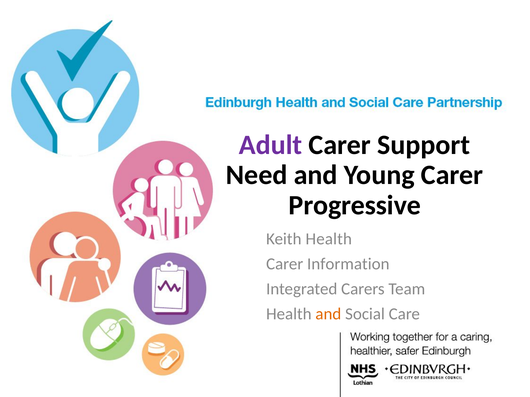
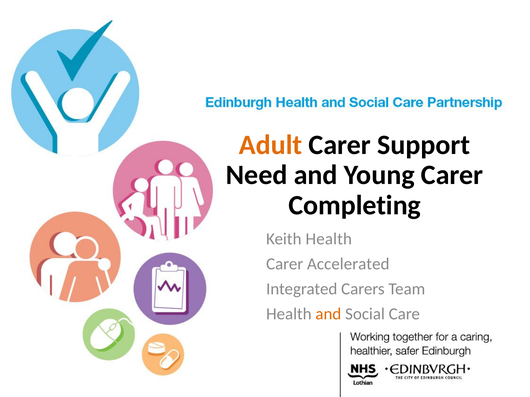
Adult colour: purple -> orange (271, 145)
Progressive: Progressive -> Completing (355, 205)
Information: Information -> Accelerated (348, 264)
